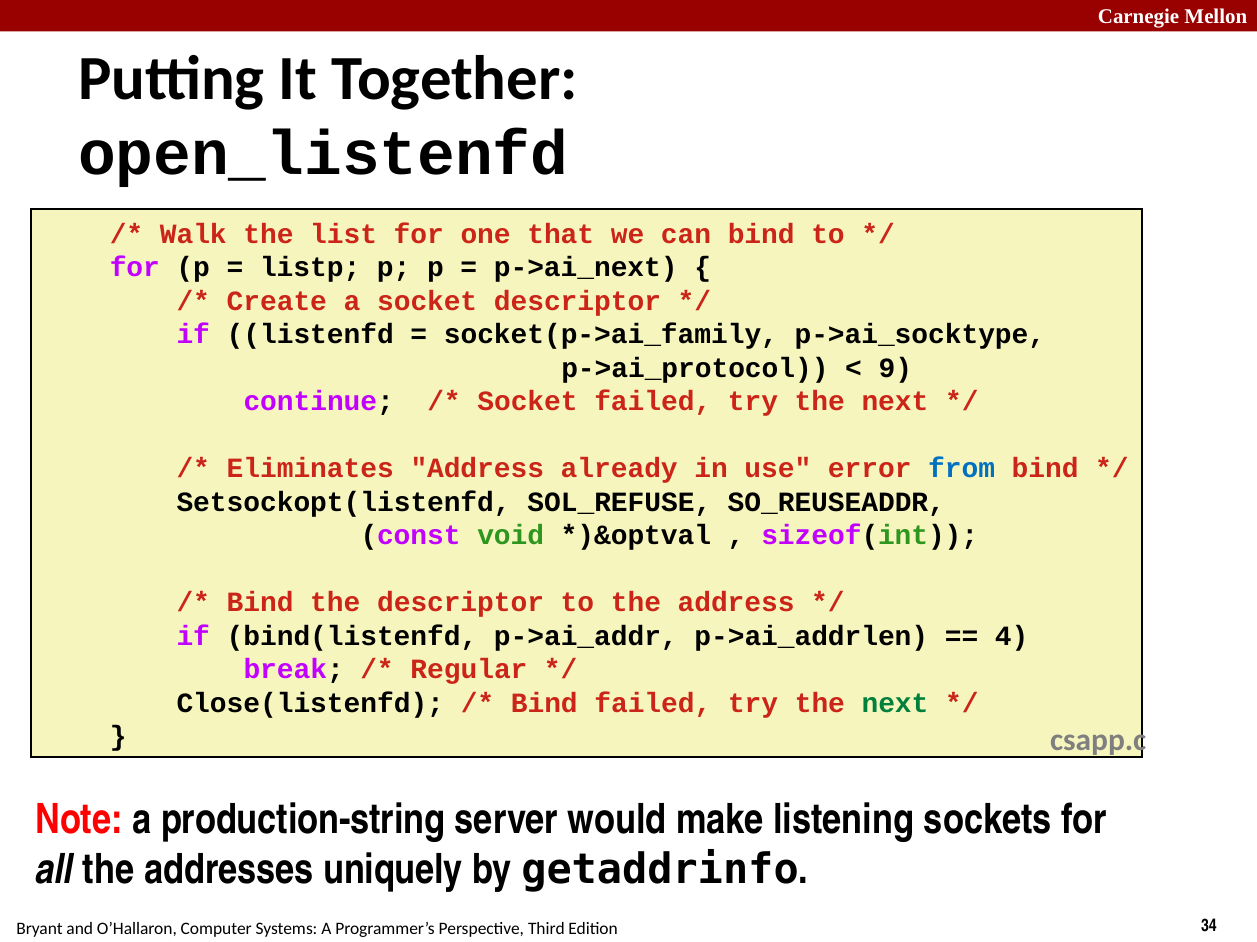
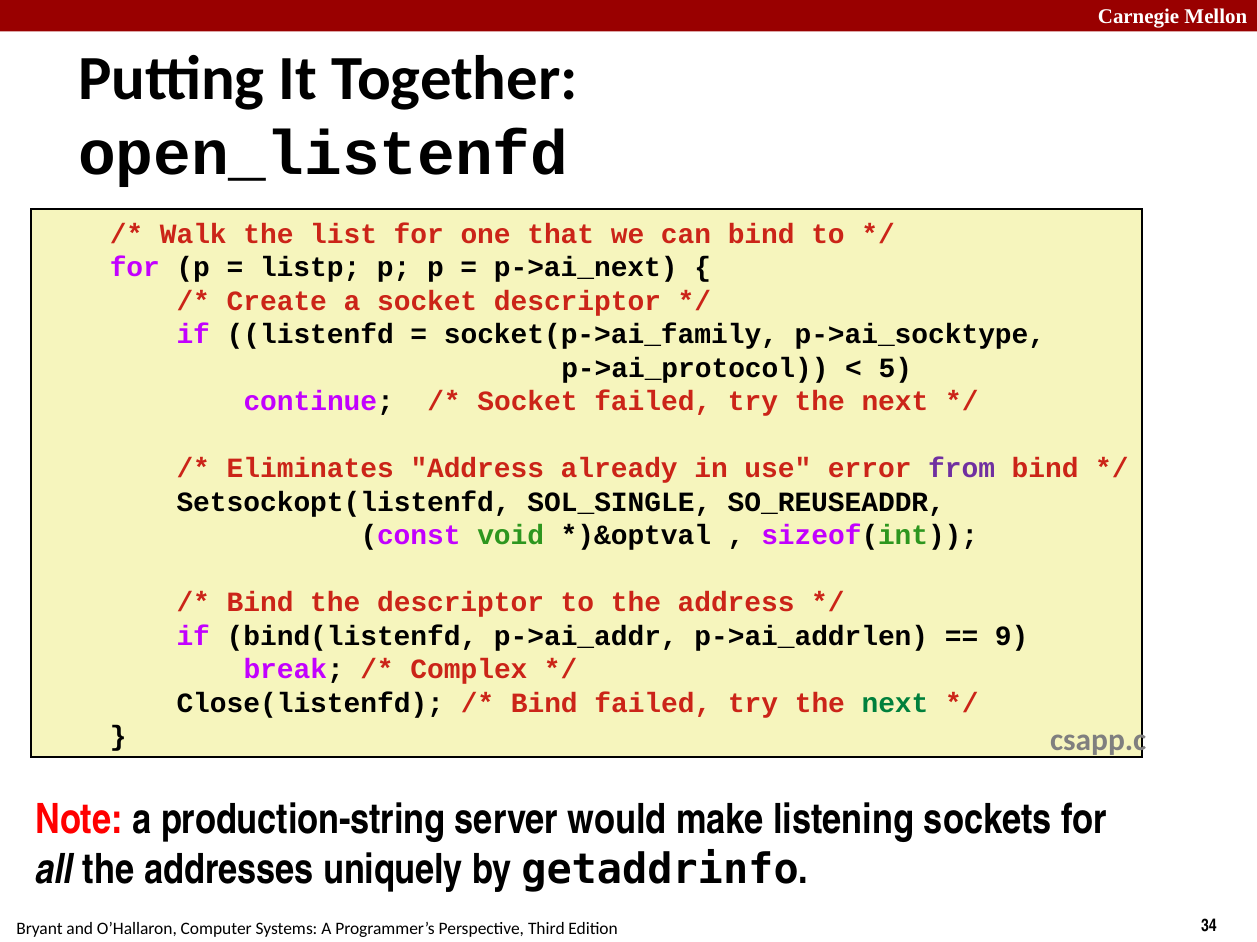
9: 9 -> 5 (895, 368)
from colour: blue -> purple (962, 469)
SOL_REFUSE: SOL_REFUSE -> SOL_SINGLE (619, 502)
4: 4 -> 9 (1012, 636)
Regular: Regular -> Complex (469, 670)
